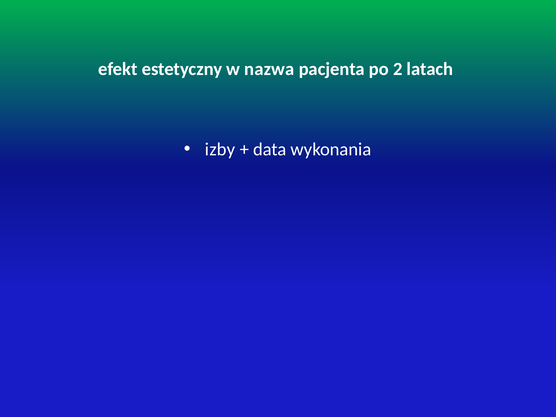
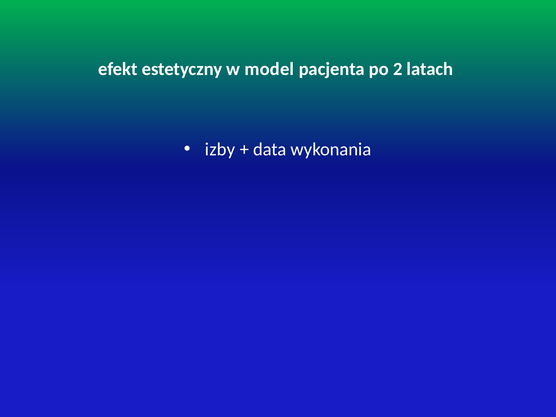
nazwa: nazwa -> model (269, 69)
